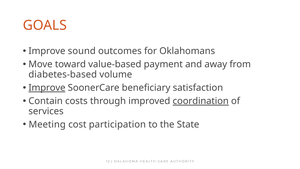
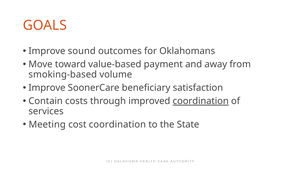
diabetes-based: diabetes-based -> smoking-based (63, 74)
Improve underline: present -> none (47, 88)
cost participation: participation -> coordination (117, 124)
